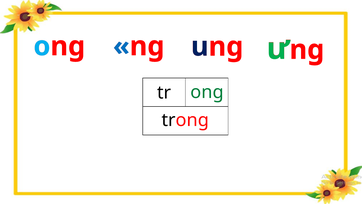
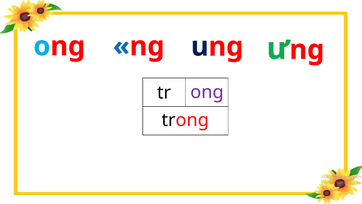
ong colour: green -> purple (207, 92)
